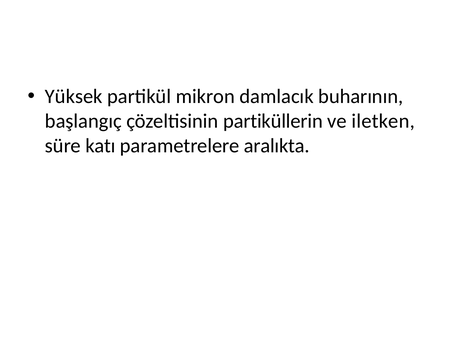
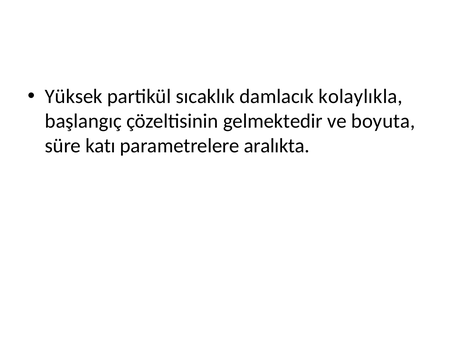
mikron: mikron -> sıcaklık (205, 97)
buharının: buharının -> kolaylıkla (361, 97)
partiküllerin: partiküllerin -> gelmektedir (273, 121)
iletken: iletken -> boyuta (383, 121)
